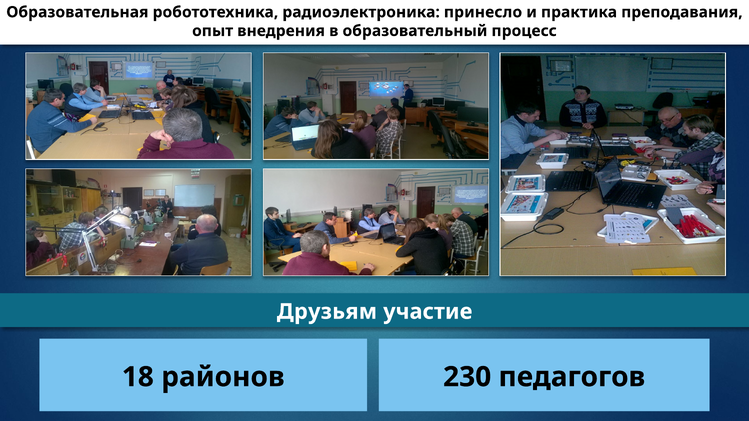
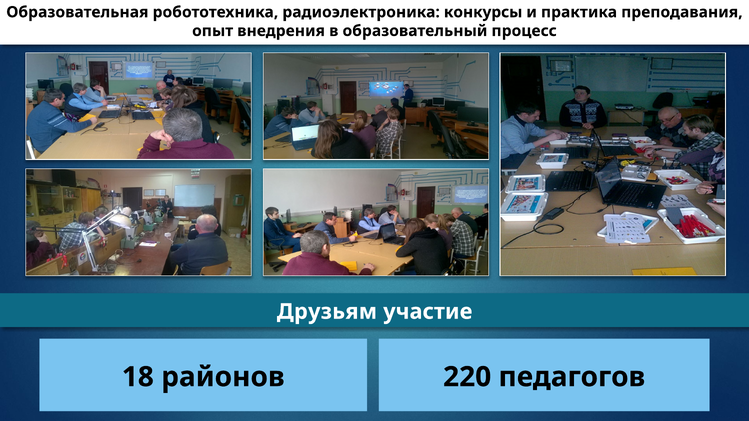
принесло: принесло -> конкурсы (483, 12)
230: 230 -> 220 (467, 377)
